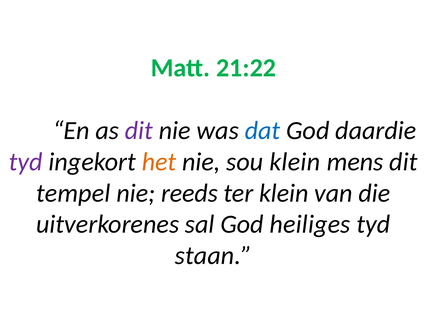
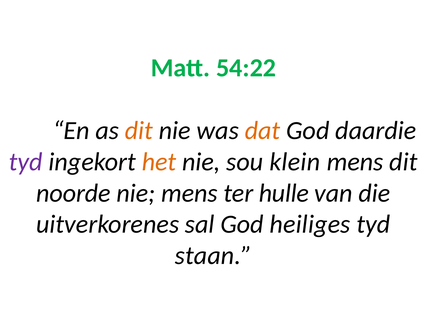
21:22: 21:22 -> 54:22 (246, 68)
dit colour: purple -> orange (139, 131)
dat colour: blue -> orange (262, 131)
tempel: tempel -> noorde (73, 193)
nie reeds: reeds -> mens (189, 193)
ter klein: klein -> hulle (284, 193)
